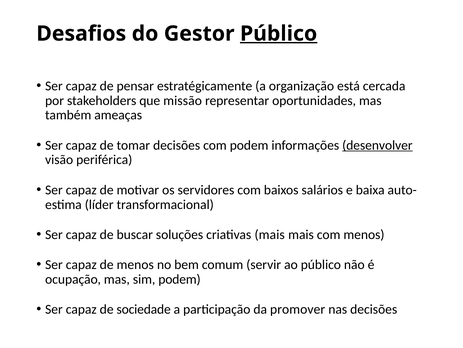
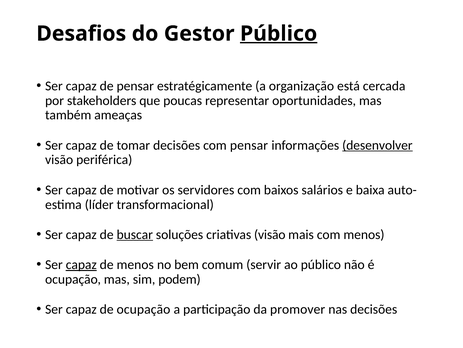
missão: missão -> poucas (183, 100)
com podem: podem -> pensar (249, 145)
buscar underline: none -> present (135, 234)
criativas mais: mais -> visão (270, 234)
capaz underline: none -> present (81, 264)
de sociedade: sociedade -> ocupação (144, 309)
